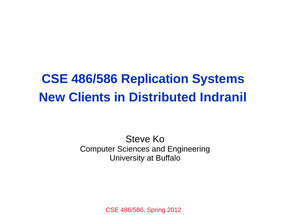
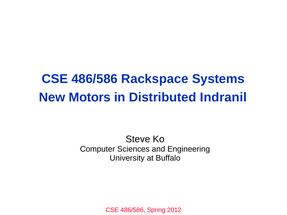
Replication: Replication -> Rackspace (155, 79)
Clients: Clients -> Motors (90, 97)
